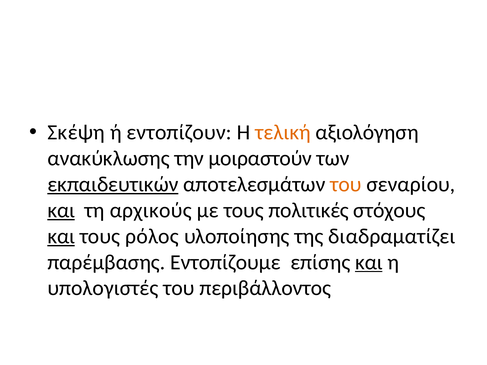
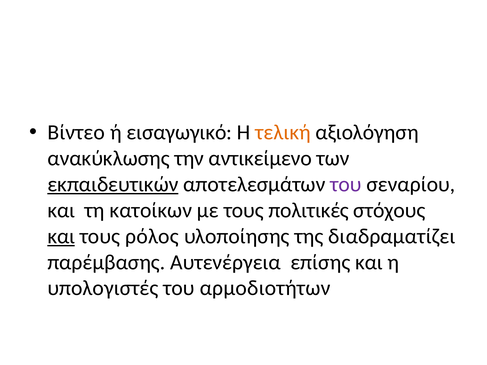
Σκέψη: Σκέψη -> Βίντεο (76, 132)
εντοπίζουν: εντοπίζουν -> εισαγωγικό (179, 132)
μοιραστούν: μοιραστούν -> αντικείμενο (260, 158)
του colour: orange -> purple (346, 184)
και underline: present -> none (61, 210)
αρχικούς: αρχικούς -> κατοίκων (151, 210)
Εντοπίζουμε: Εντοπίζουμε -> Αυτενέργεια (225, 262)
και underline: present -> none (369, 262)
περιβάλλοντος: περιβάλλοντος -> αρμοδιοτήτων (265, 288)
